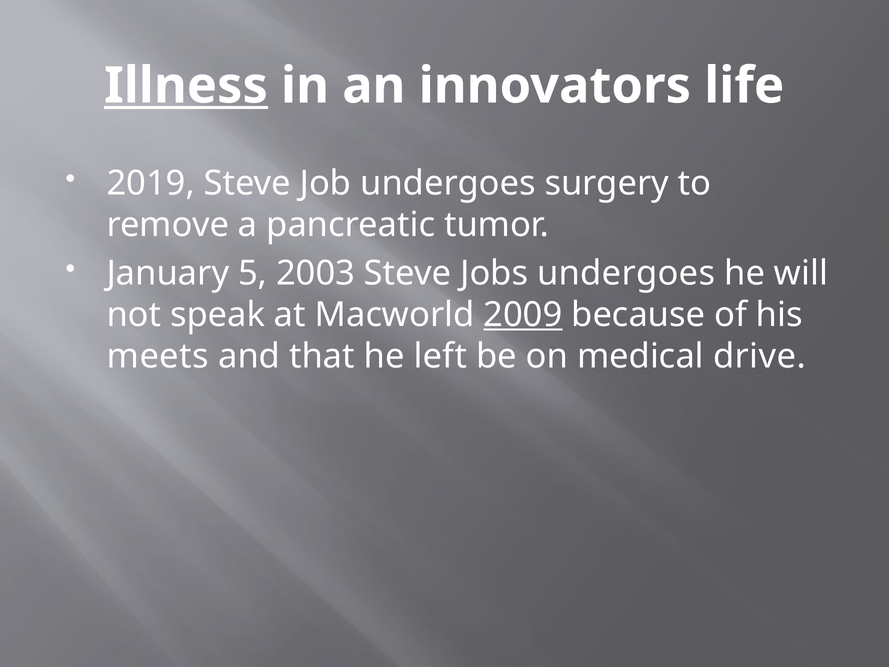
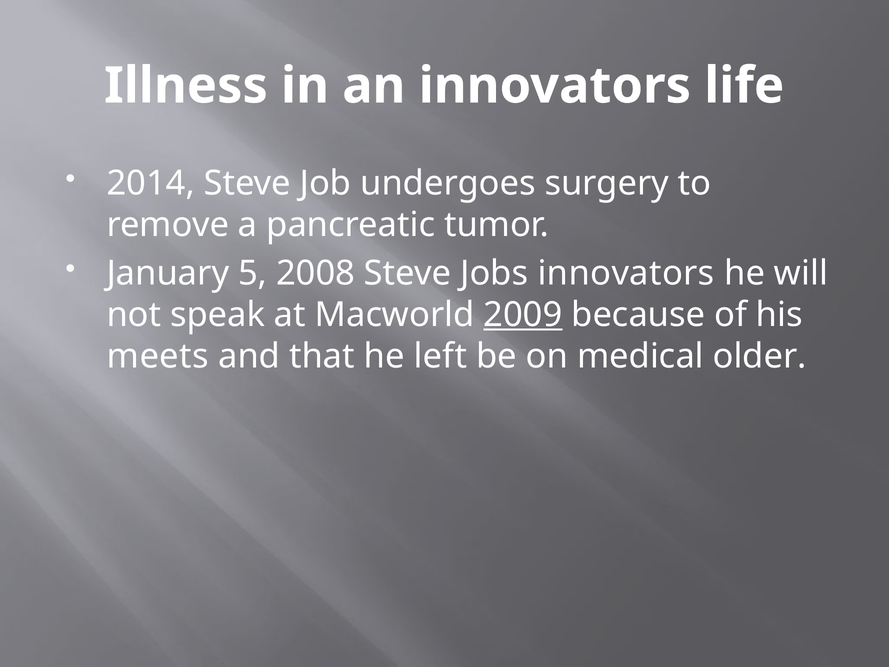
Illness underline: present -> none (186, 86)
2019: 2019 -> 2014 (151, 183)
2003: 2003 -> 2008 (316, 273)
Jobs undergoes: undergoes -> innovators (626, 273)
drive: drive -> older (760, 356)
